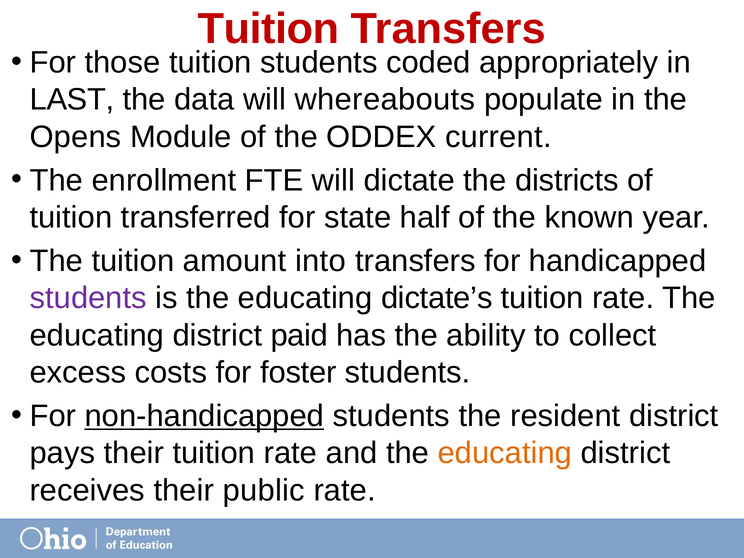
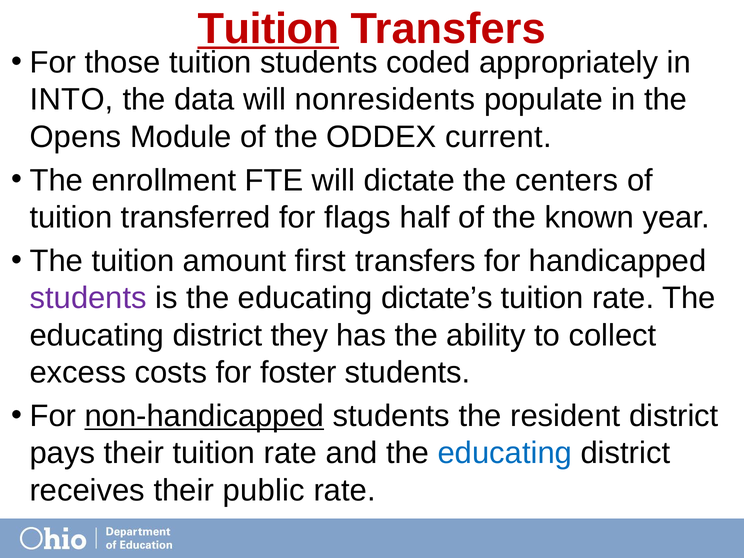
Tuition underline: none -> present (268, 29)
LAST: LAST -> INTO (72, 100)
whereabouts: whereabouts -> nonresidents (385, 100)
districts: districts -> centers (567, 180)
state: state -> flags (358, 218)
into: into -> first (321, 261)
paid: paid -> they (299, 335)
educating colour: orange -> blue (505, 453)
